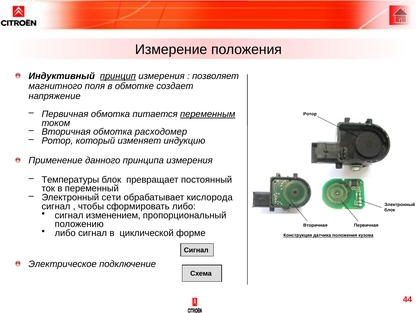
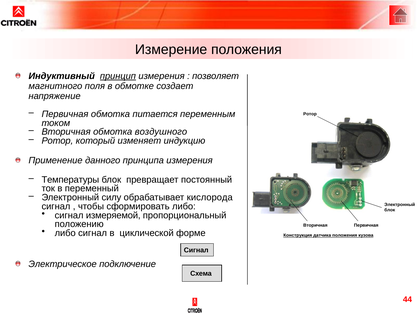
переменным underline: present -> none (208, 114)
расходомер: расходомер -> воздушного (161, 132)
сети: сети -> силу (111, 197)
изменением: изменением -> измеряемой (113, 215)
